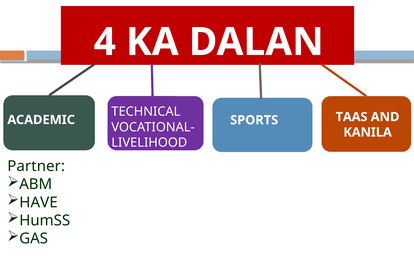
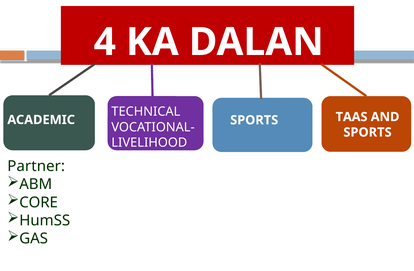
KANILA: KANILA -> SPORTS (368, 132)
HAVE: HAVE -> CORE (39, 202)
